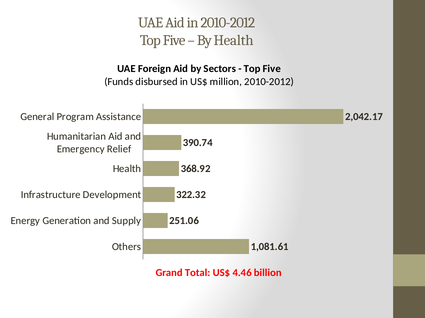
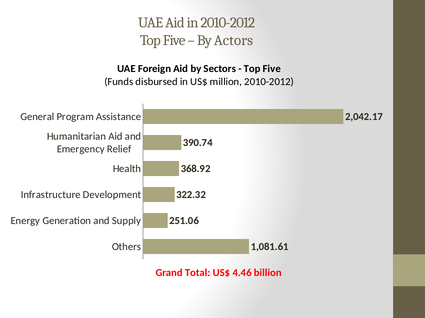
By Health: Health -> Actors (233, 40)
